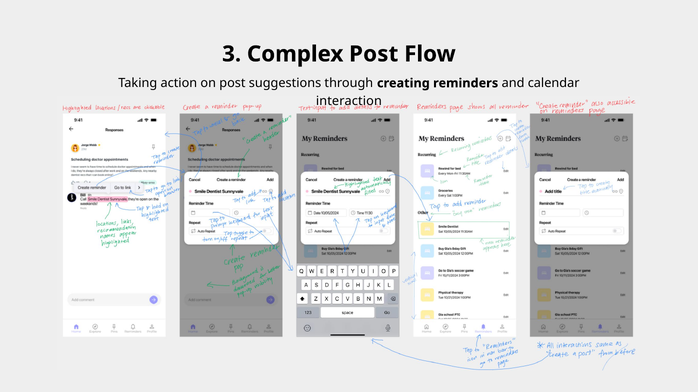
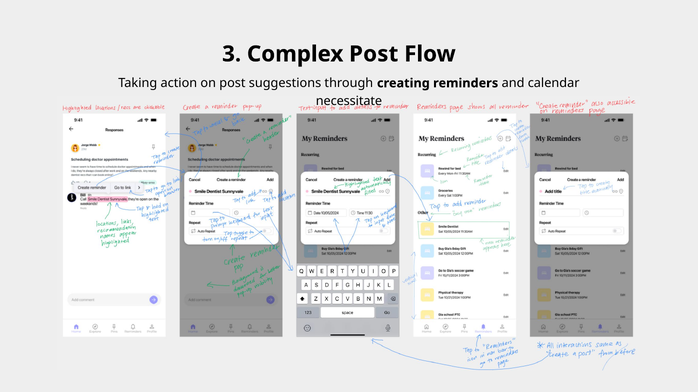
interaction: interaction -> necessitate (349, 101)
